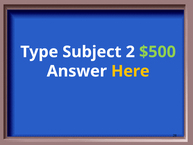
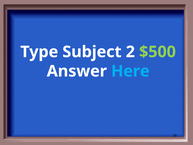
Here colour: yellow -> light blue (130, 71)
